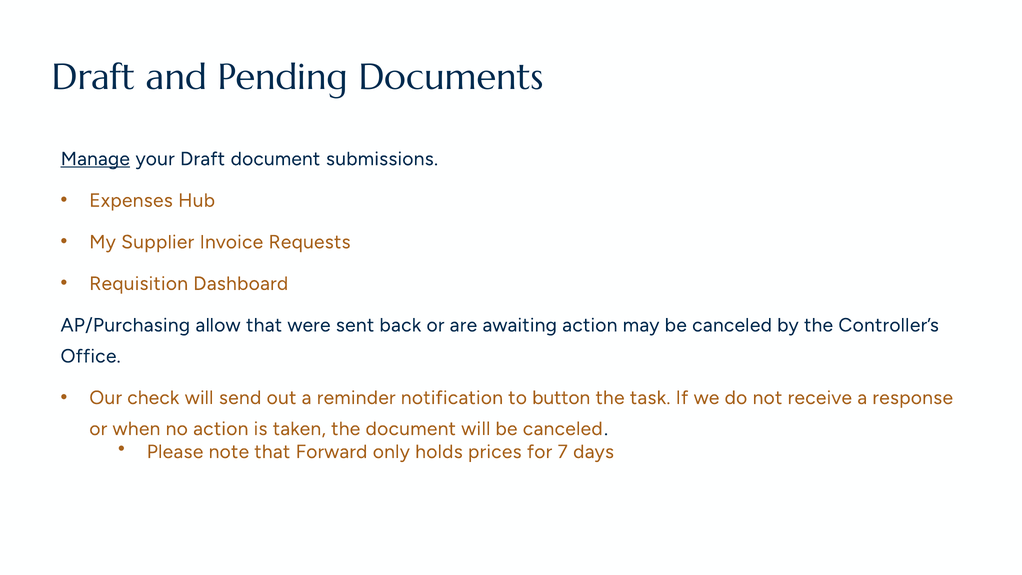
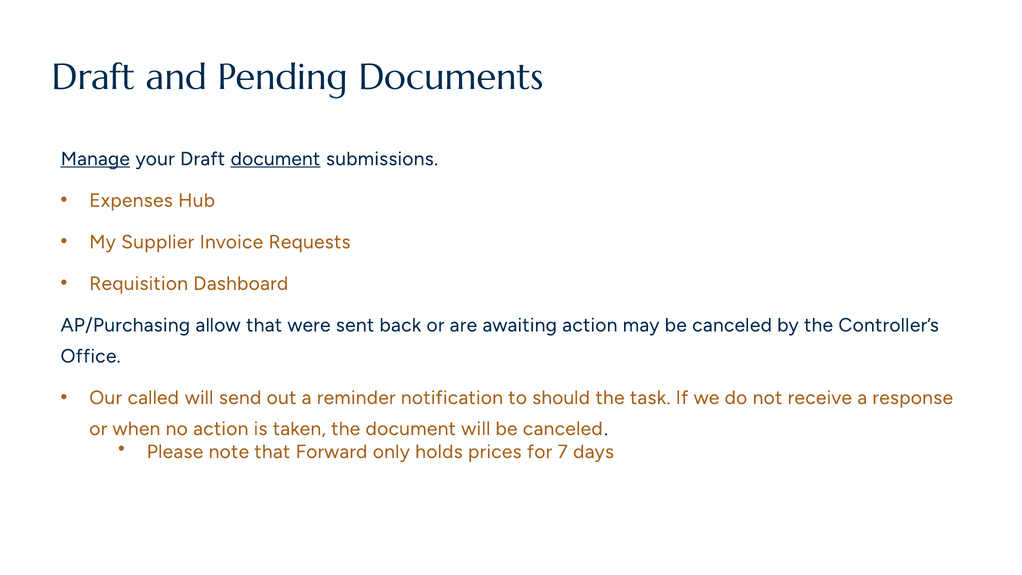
document underline: none -> present (275, 159)
check: check -> called (153, 398)
button: button -> should (561, 398)
